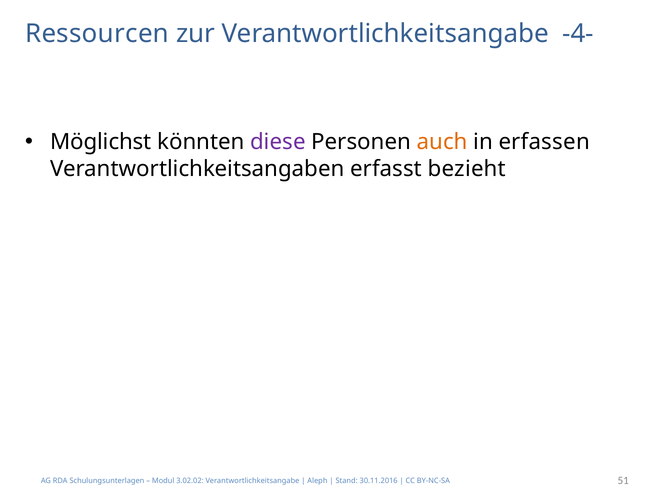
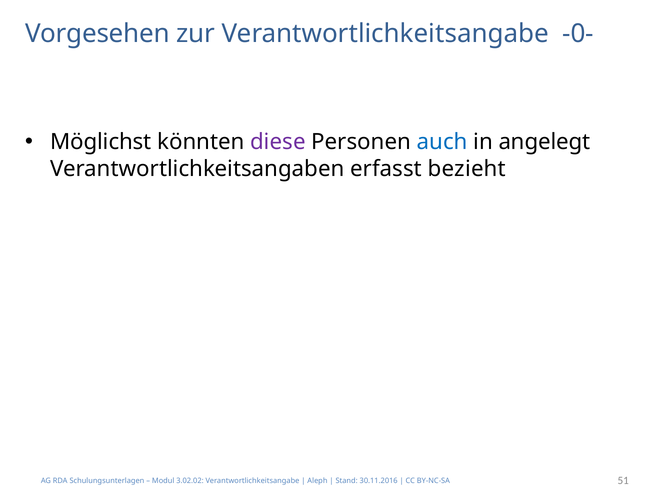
Ressourcen: Ressourcen -> Vorgesehen (97, 34)
-4-: -4- -> -0- (578, 34)
auch colour: orange -> blue (442, 142)
erfassen: erfassen -> angelegt (544, 142)
